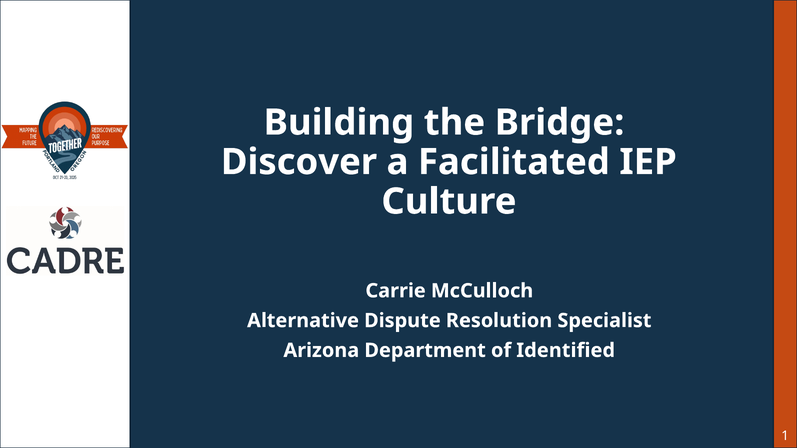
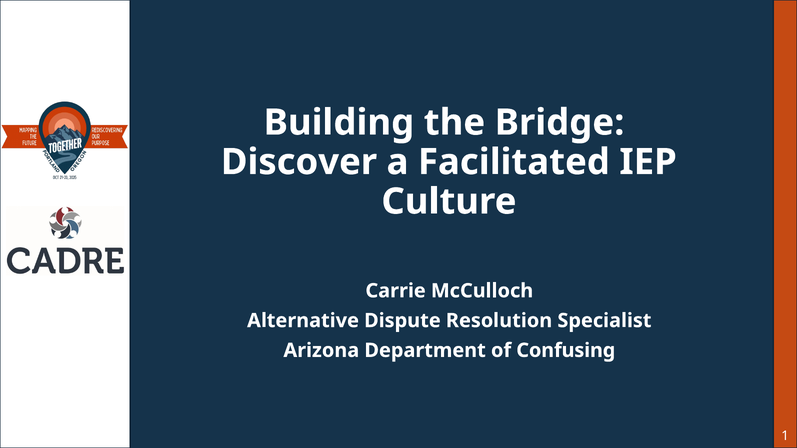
Identified: Identified -> Confusing (566, 351)
